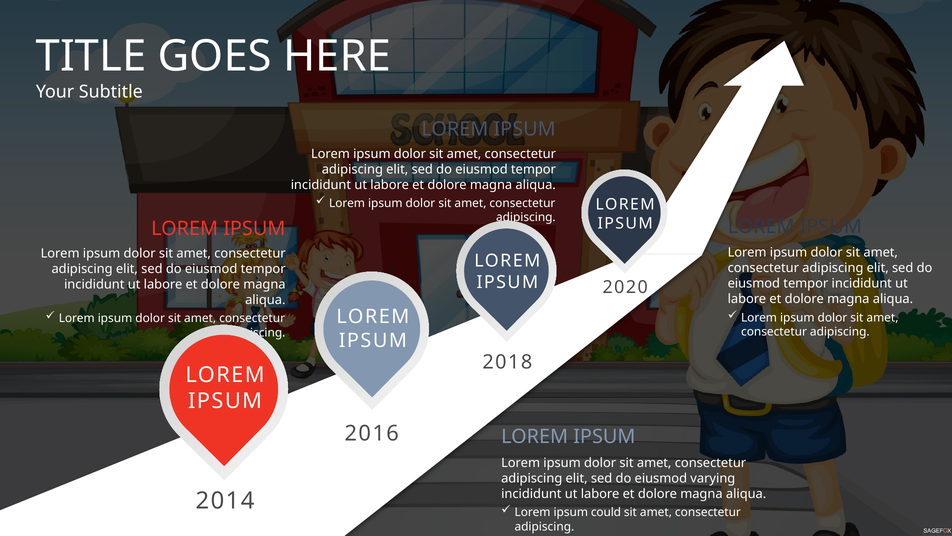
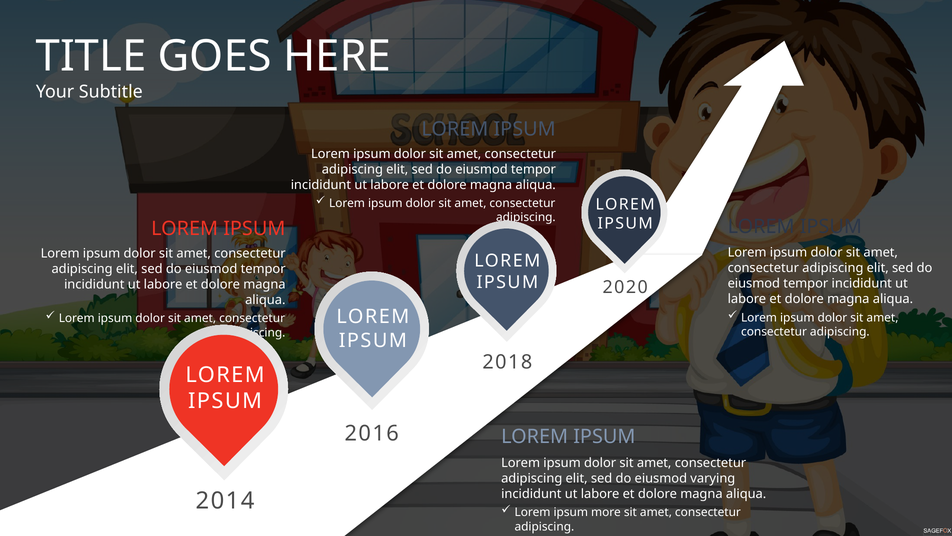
could: could -> more (606, 512)
